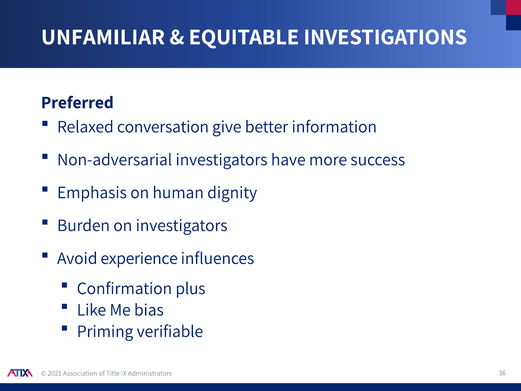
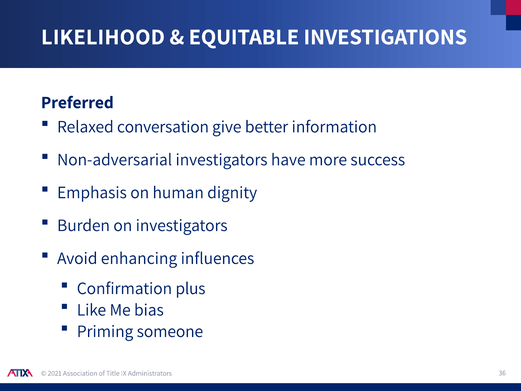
UNFAMILIAR: UNFAMILIAR -> LIKELIHOOD (103, 37)
experience: experience -> enhancing (139, 258)
verifiable: verifiable -> someone (170, 331)
